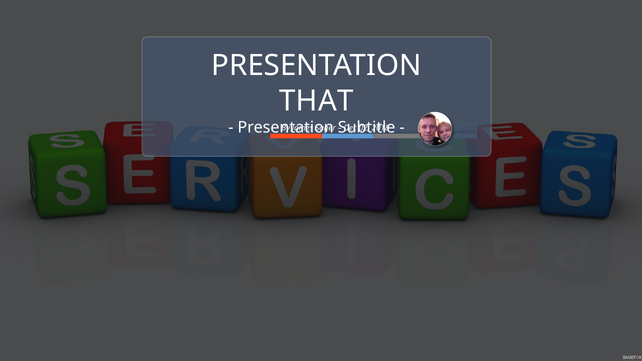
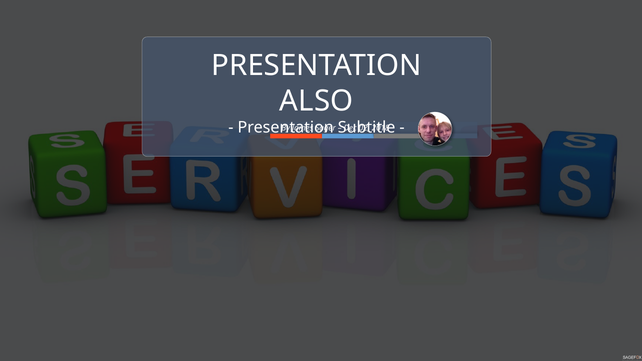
THAT: THAT -> ALSO (316, 101)
